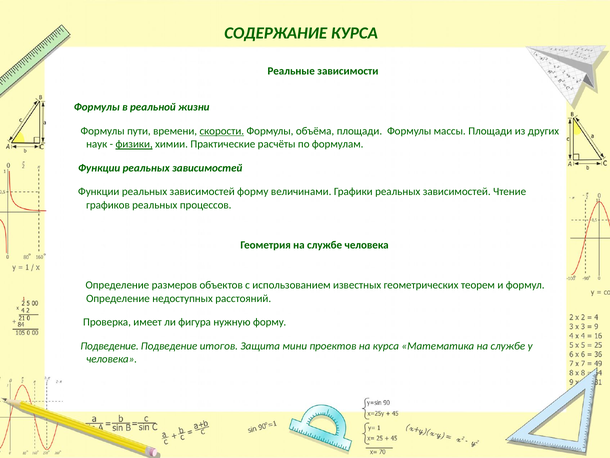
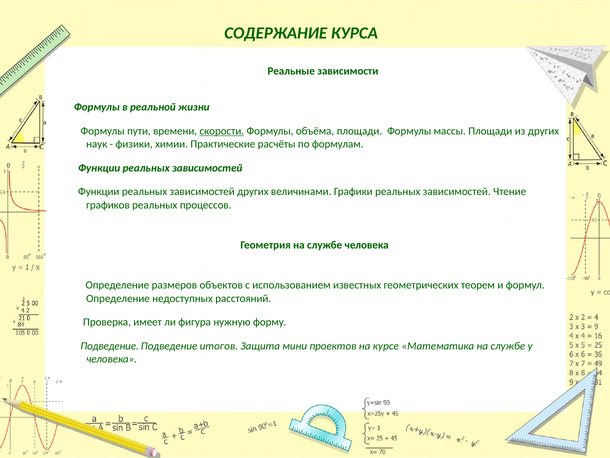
физики underline: present -> none (134, 144)
зависимостей форму: форму -> других (253, 192)
на курса: курса -> курсе (386, 346)
